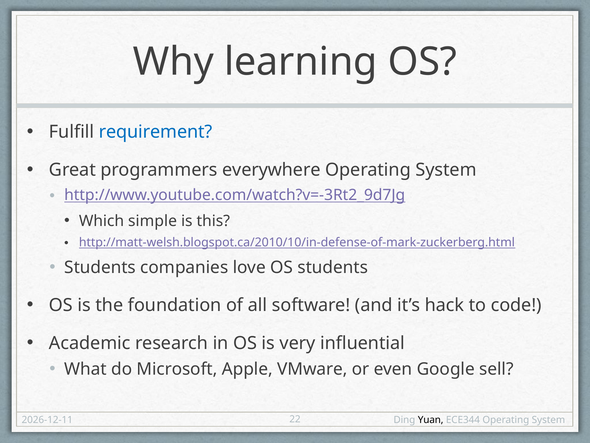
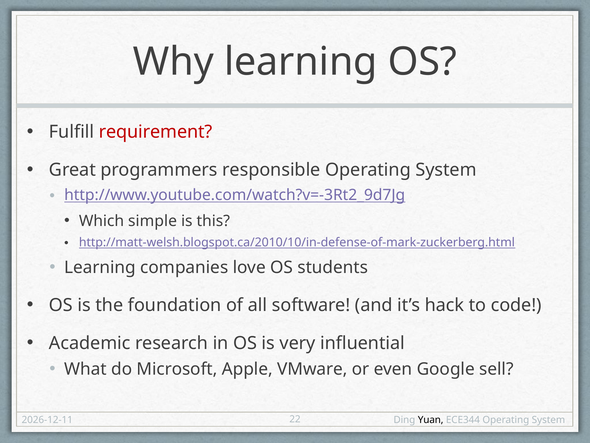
requirement colour: blue -> red (156, 132)
everywhere: everywhere -> responsible (271, 170)
Students: Students -> Learning (100, 267)
